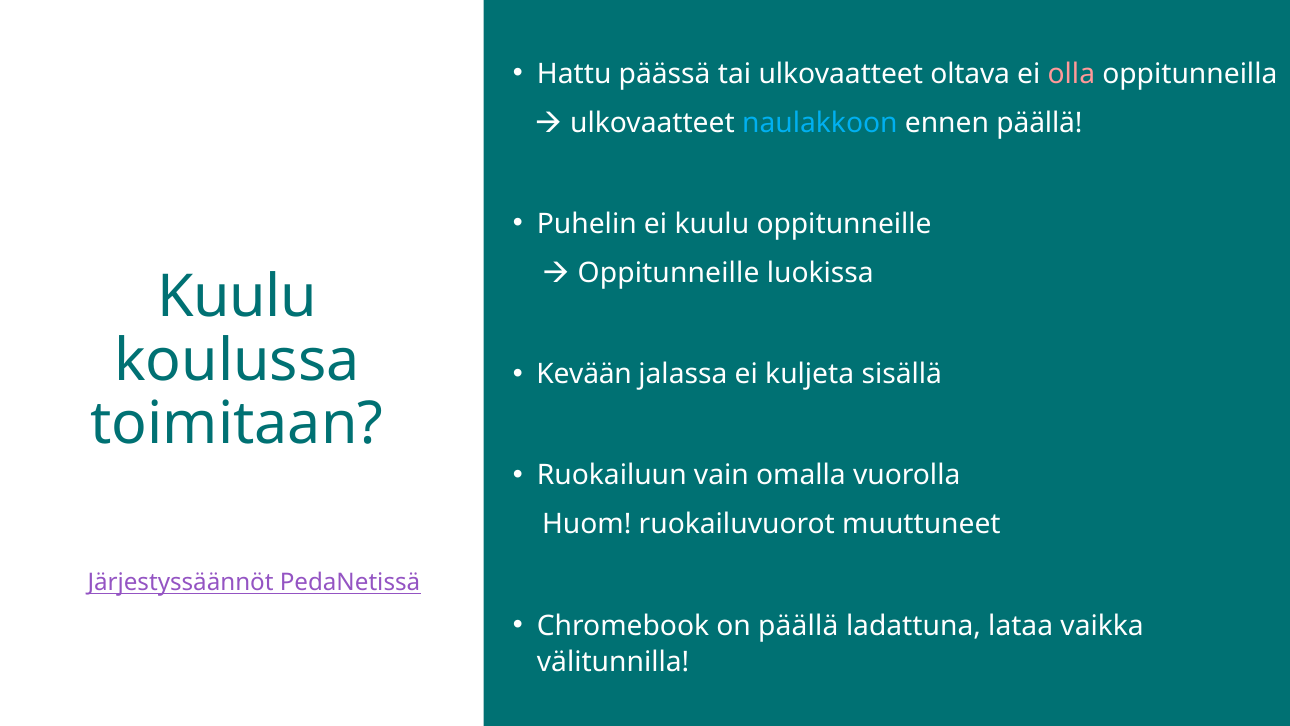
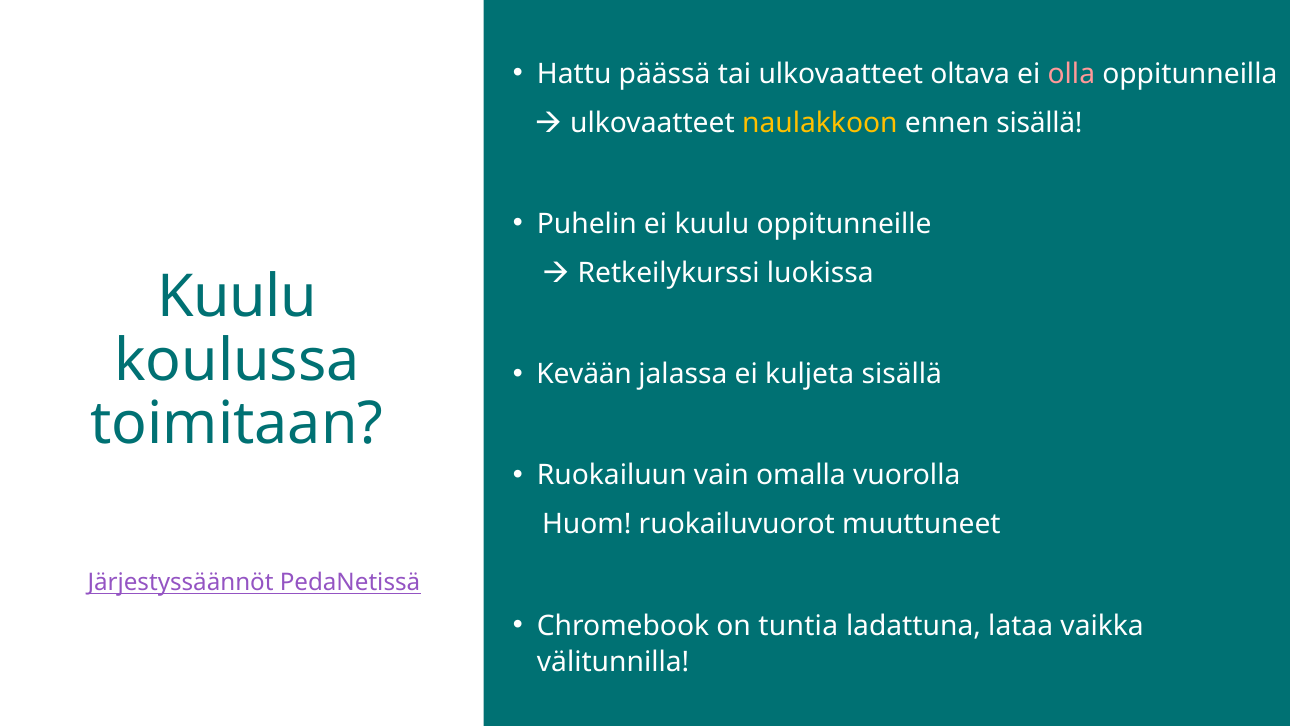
naulakkoon colour: light blue -> yellow (820, 123)
ennen päällä: päällä -> sisällä (1039, 123)
Oppitunneille: Oppitunneille -> Retkeilykurssi (669, 273)
on päällä: päällä -> tuntia (798, 625)
